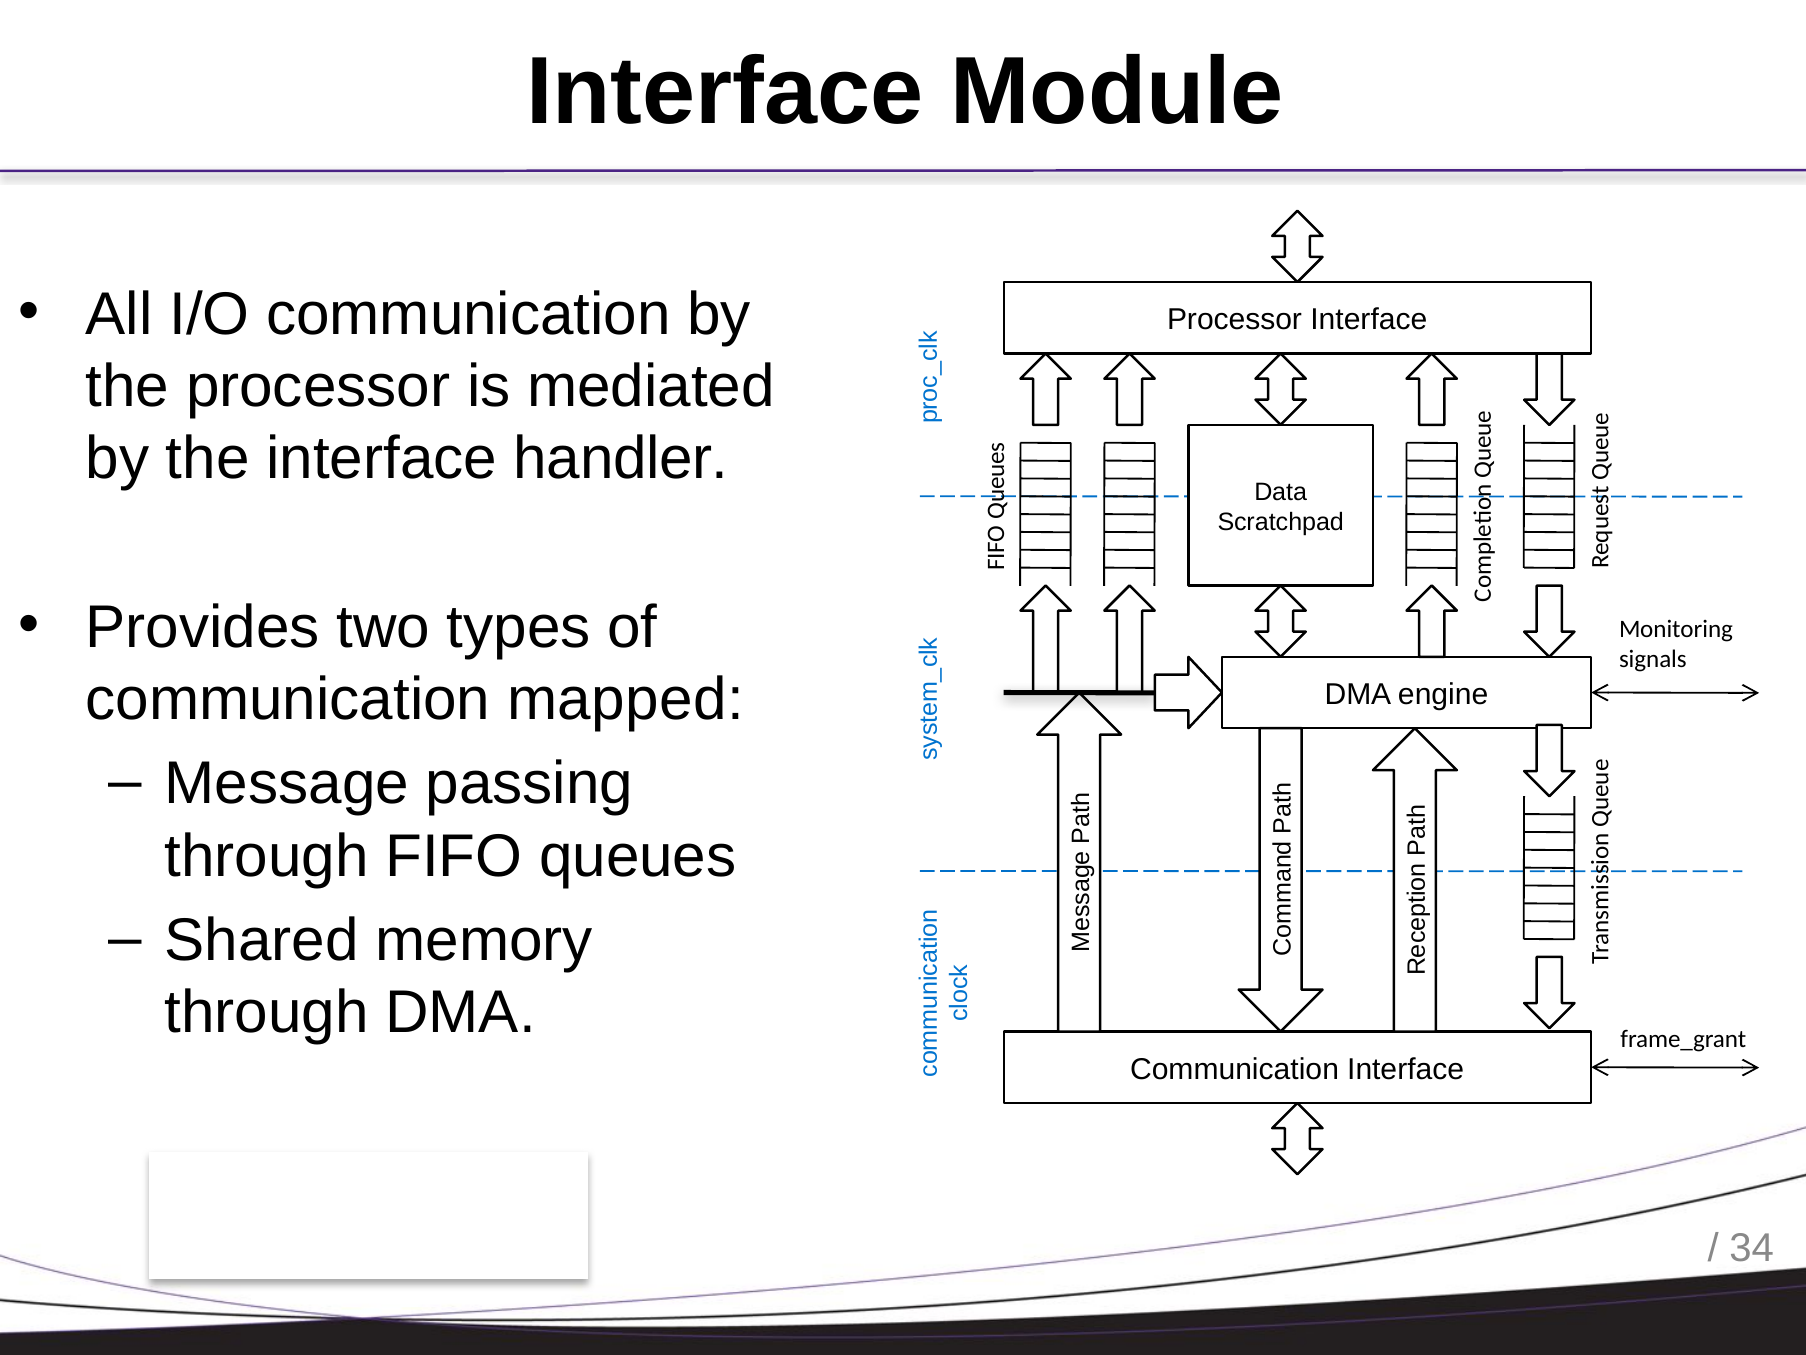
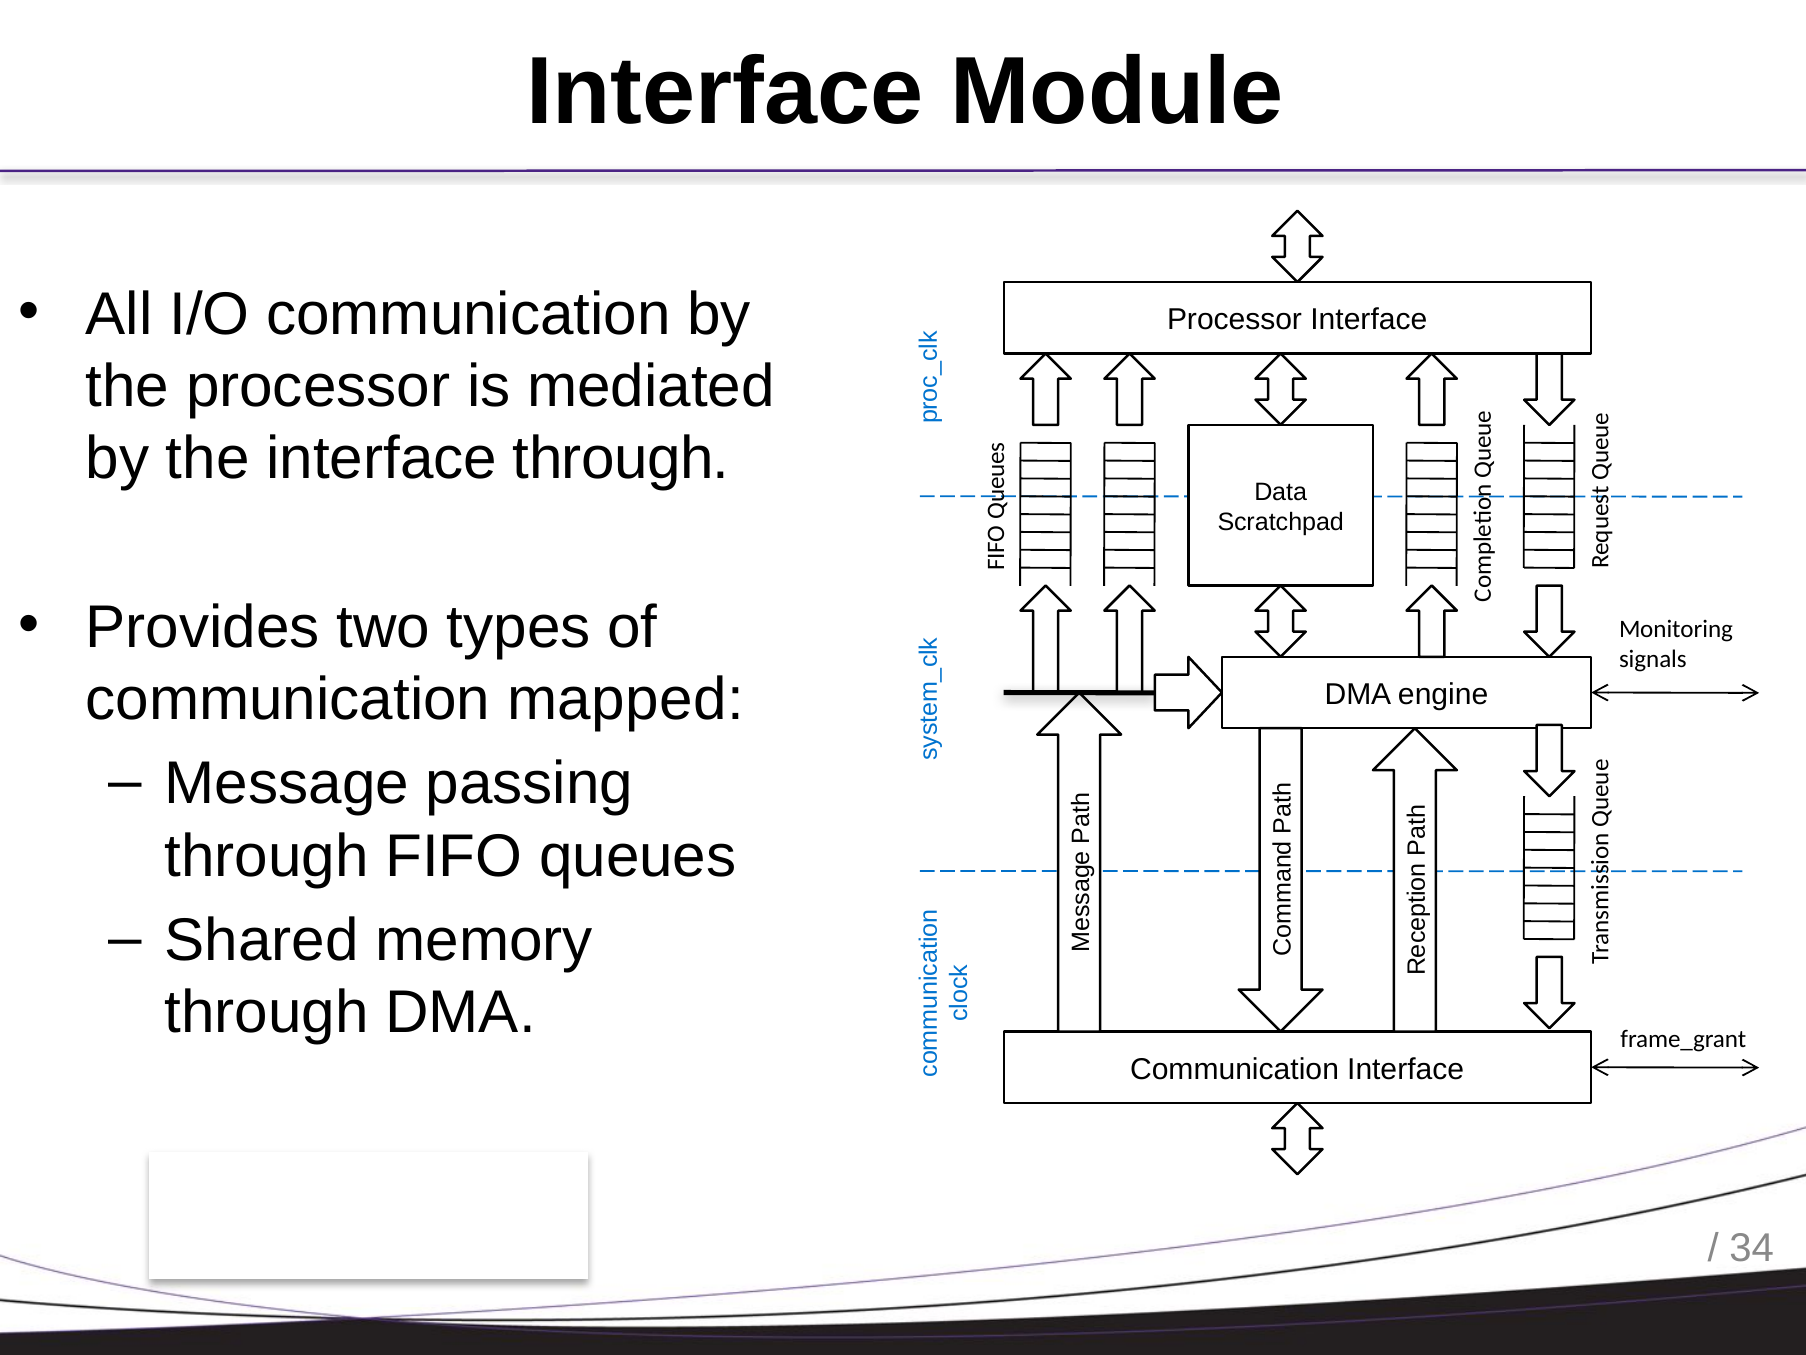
interface handler: handler -> through (621, 459)
